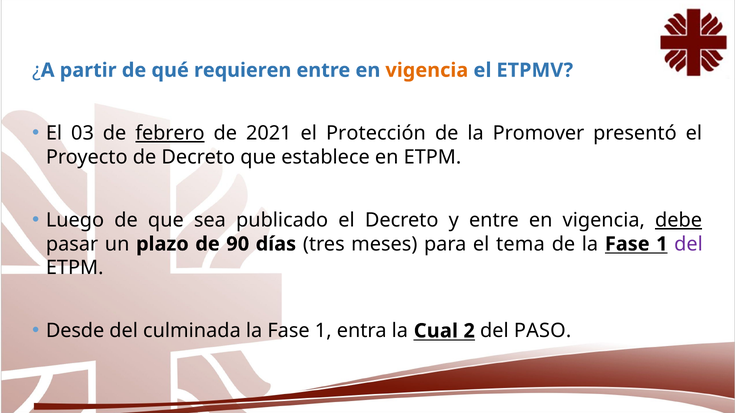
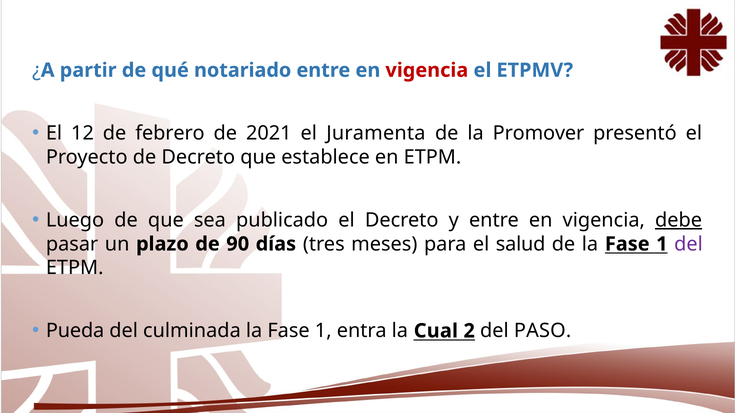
requieren: requieren -> notariado (243, 70)
vigencia colour: orange -> red (427, 70)
03: 03 -> 12 (83, 133)
febrero underline: present -> none (170, 133)
Protección: Protección -> Juramenta (376, 133)
tema: tema -> salud (521, 244)
Desde: Desde -> Pueda (75, 331)
